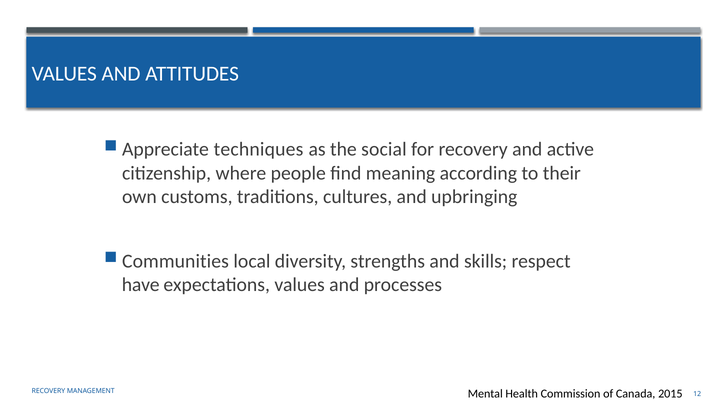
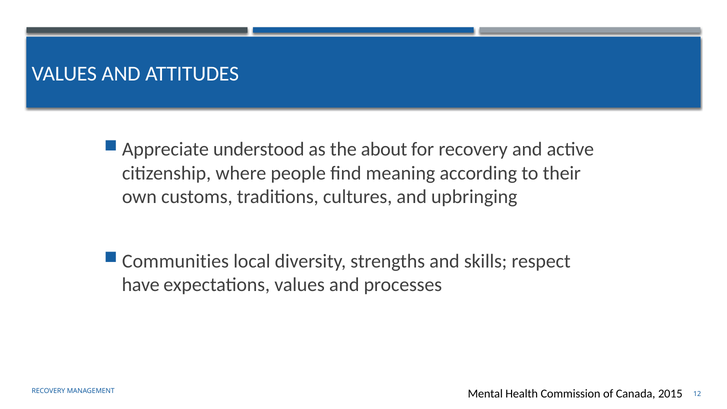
techniques: techniques -> understood (259, 149)
social: social -> about (384, 149)
